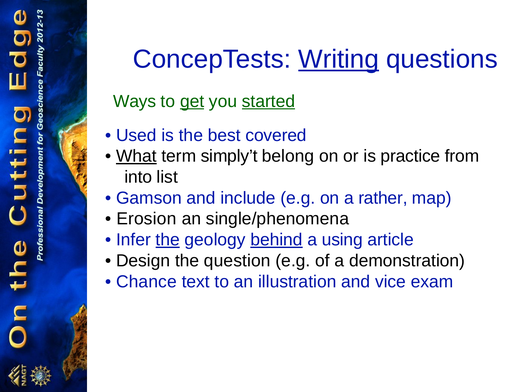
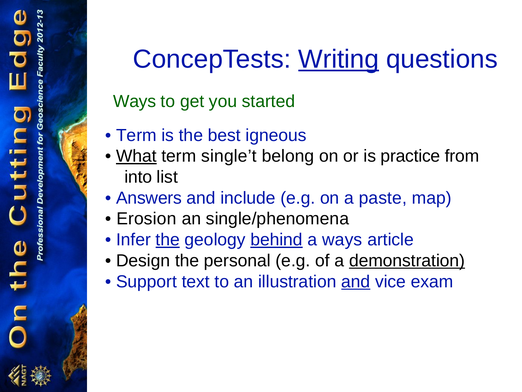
get underline: present -> none (192, 101)
started underline: present -> none (268, 101)
Used: Used -> Term (136, 135)
covered: covered -> igneous (276, 135)
simply’t: simply’t -> single’t (229, 156)
Gamson: Gamson -> Answers (149, 198)
rather: rather -> paste (383, 198)
a using: using -> ways (342, 240)
question: question -> personal (237, 260)
demonstration underline: none -> present (407, 260)
Chance: Chance -> Support (146, 281)
and underline: none -> present (356, 281)
